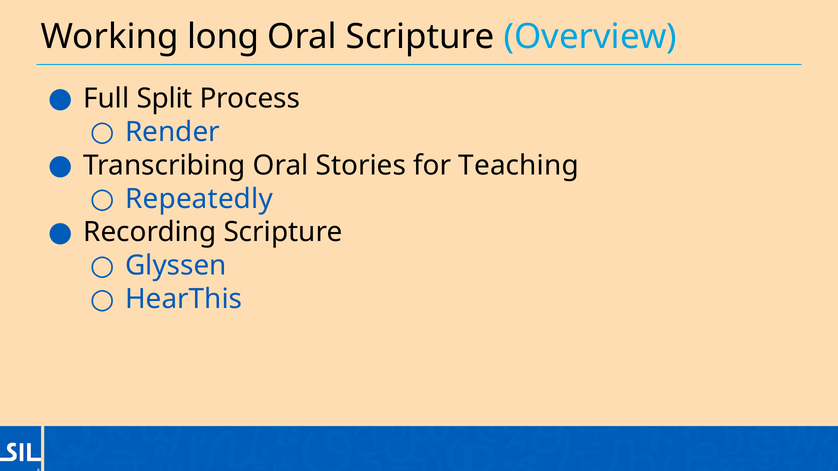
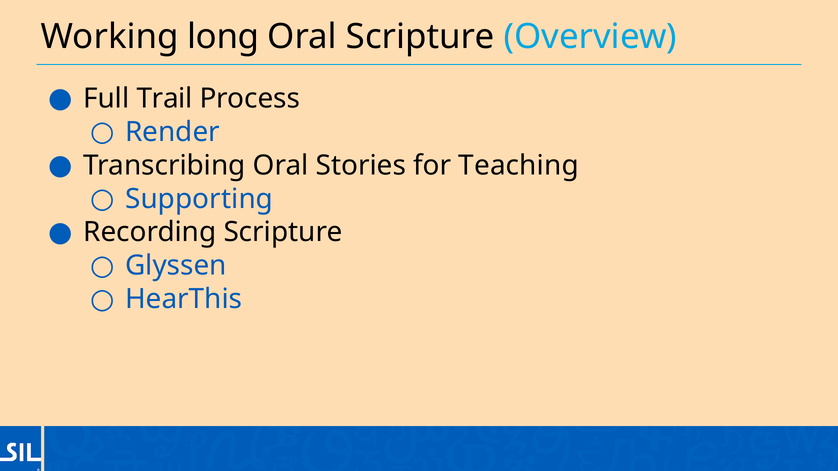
Split: Split -> Trail (165, 98)
Repeatedly: Repeatedly -> Supporting (199, 199)
